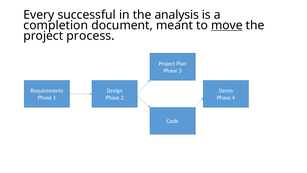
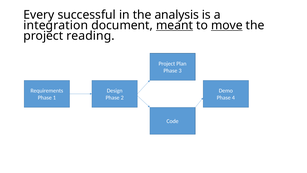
completion: completion -> integration (56, 25)
meant underline: none -> present (175, 25)
process: process -> reading (91, 36)
